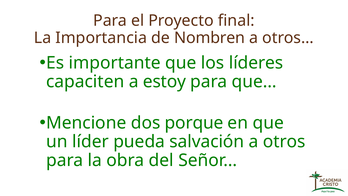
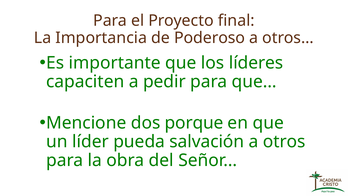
Nombren: Nombren -> Poderoso (210, 38)
estoy: estoy -> pedir (164, 81)
